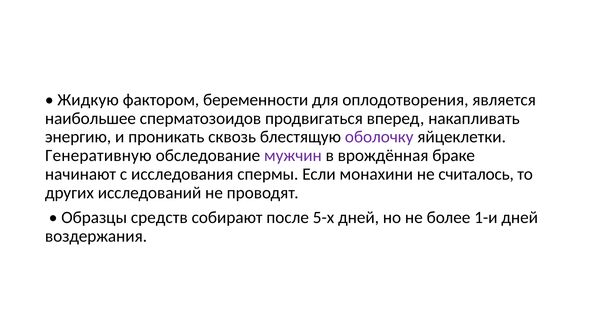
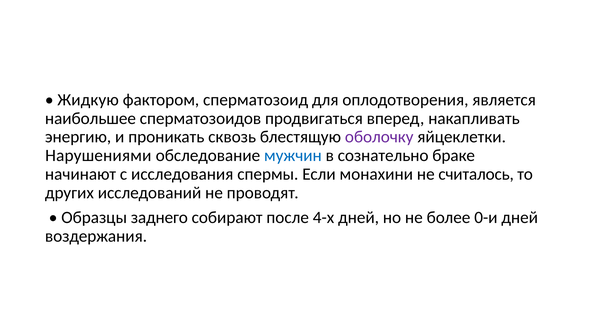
беременности: беременности -> сперматозоид (256, 100)
Генеративную: Генеративную -> Нарушениями (98, 156)
мужчин colour: purple -> blue (293, 156)
врождённая: врождённая -> сознательно (383, 156)
средств: средств -> заднего (159, 217)
5-х: 5-х -> 4-х (324, 217)
1-и: 1-и -> 0-и (486, 217)
